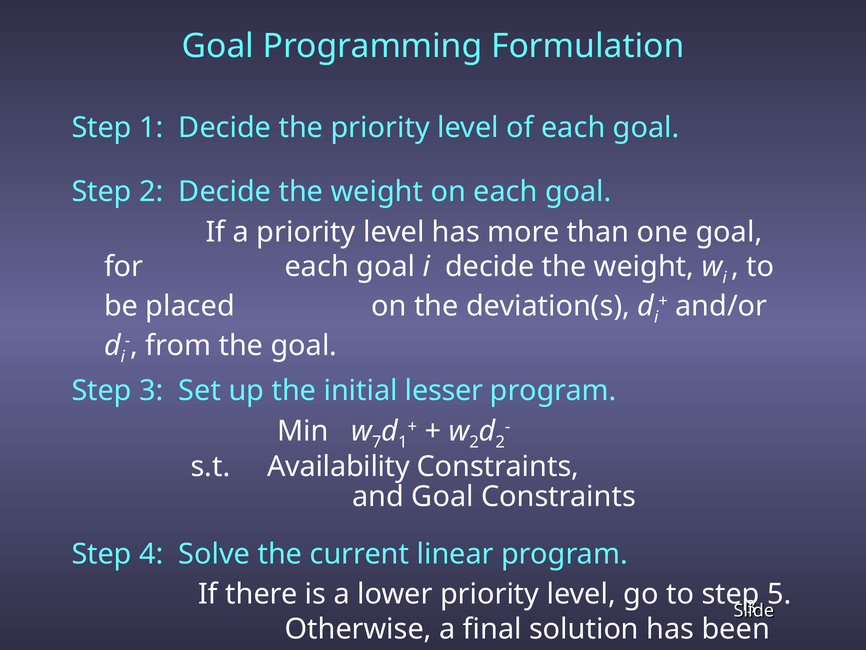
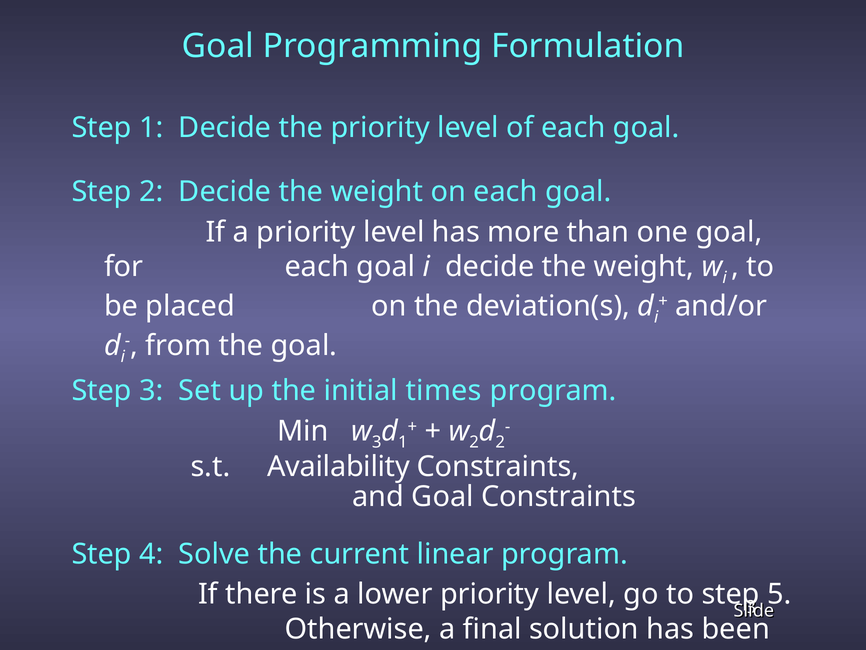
lesser: lesser -> times (444, 390)
7: 7 -> 3 (377, 442)
